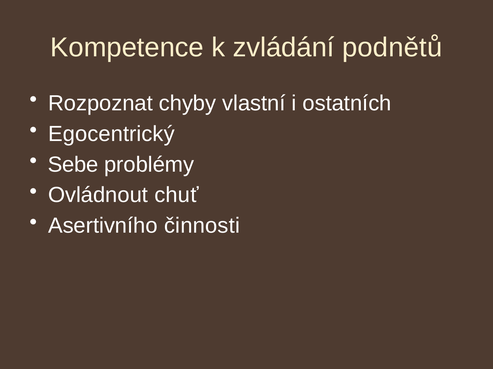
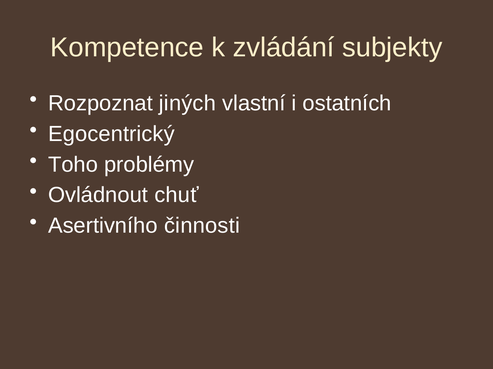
podnětů: podnětů -> subjekty (392, 48)
chyby: chyby -> jiných (187, 103)
Sebe: Sebe -> Toho (73, 165)
